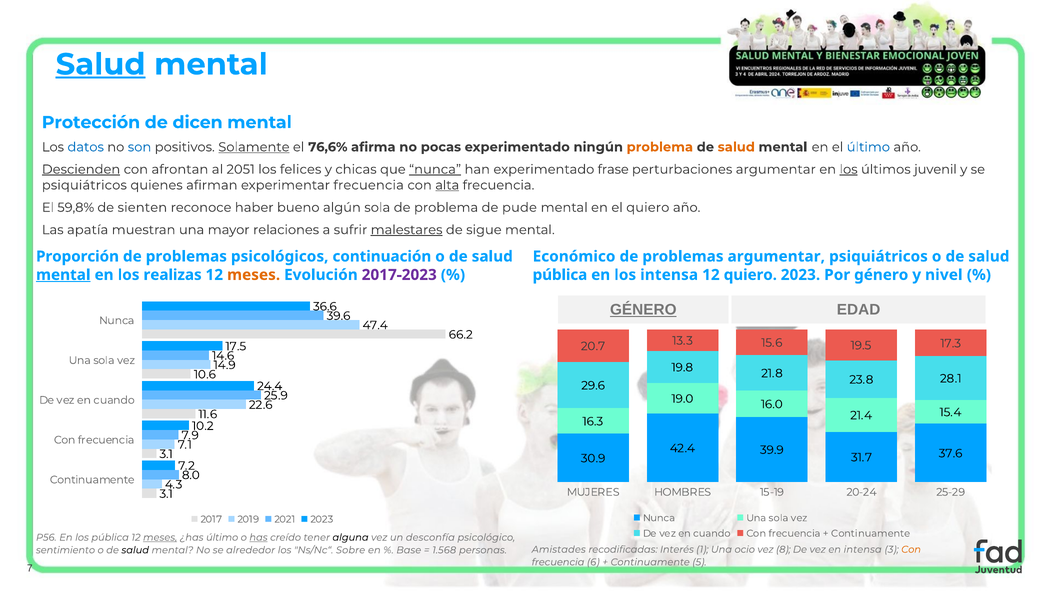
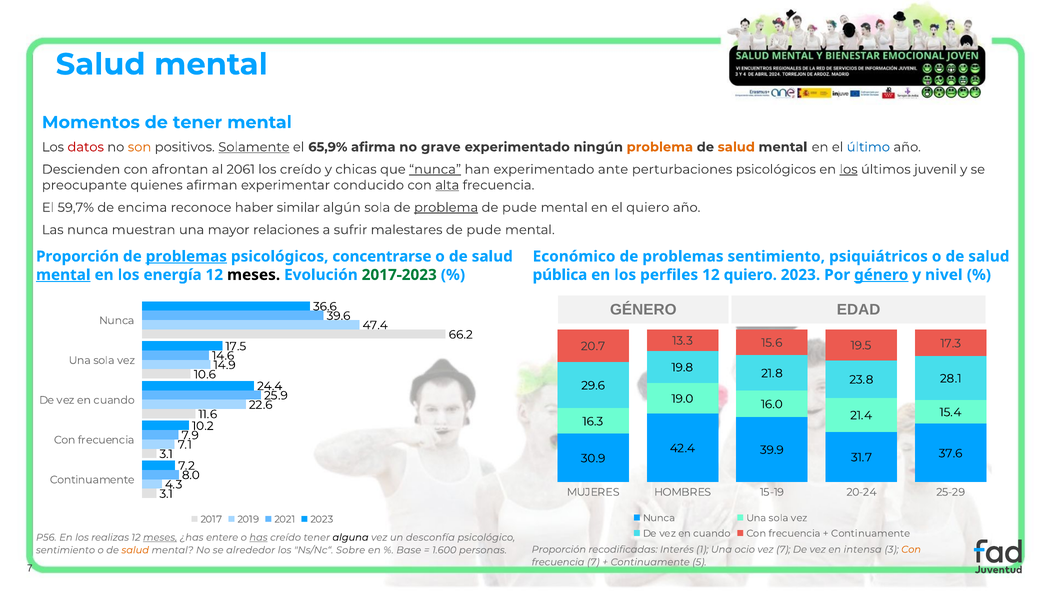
Salud underline: present -> none (101, 64)
Protección: Protección -> Momentos (91, 122)
de dicen: dicen -> tener (197, 122)
datos colour: blue -> red (86, 147)
son colour: blue -> orange (140, 147)
76,6%: 76,6% -> 65,9% (328, 147)
pocas: pocas -> grave (441, 147)
Descienden underline: present -> none (81, 169)
2051: 2051 -> 2061 (241, 169)
los felices: felices -> creído (301, 169)
frase: frase -> ante (613, 169)
perturbaciones argumentar: argumentar -> psicológicos (776, 169)
psiquiátricos: psiquiátricos -> preocupante (84, 185)
experimentar frecuencia: frecuencia -> conducido (369, 185)
59,8%: 59,8% -> 59,7% (76, 208)
sienten: sienten -> encima (142, 208)
bueno: bueno -> similar (298, 208)
problema underline: none -> present (446, 208)
Las apatía: apatía -> nunca (88, 230)
malestares underline: present -> none (407, 230)
sigue: sigue -> pude (484, 230)
problemas underline: none -> present (186, 257)
continuación: continuación -> concentrarse (382, 257)
problemas argumentar: argumentar -> sentimiento (776, 257)
realizas: realizas -> energía (173, 275)
meses colour: orange -> black (254, 275)
2017-2023 colour: purple -> green (399, 275)
los intensa: intensa -> perfiles (669, 275)
género underline: none -> present (881, 275)
GÉNERO underline: present -> none (643, 310)
los pública: pública -> realizas (110, 538)
¿has último: último -> entere (222, 538)
Amistades: Amistades -> Proporción (559, 550)
vez 8: 8 -> 7 (783, 550)
salud colour: black -> orange (135, 550)
1.568: 1.568 -> 1.600 (444, 550)
frecuencia 6: 6 -> 7 (593, 562)
